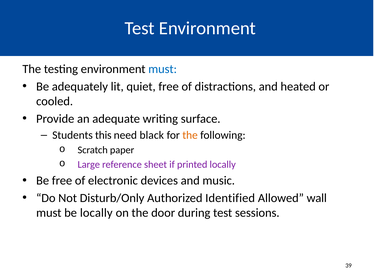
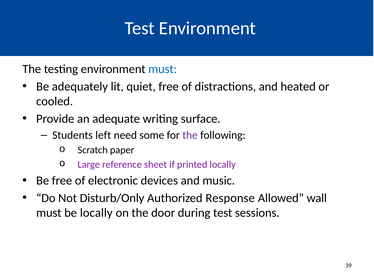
this: this -> left (103, 135)
black: black -> some (152, 135)
the colour: orange -> purple (190, 135)
Identified: Identified -> Response (230, 198)
